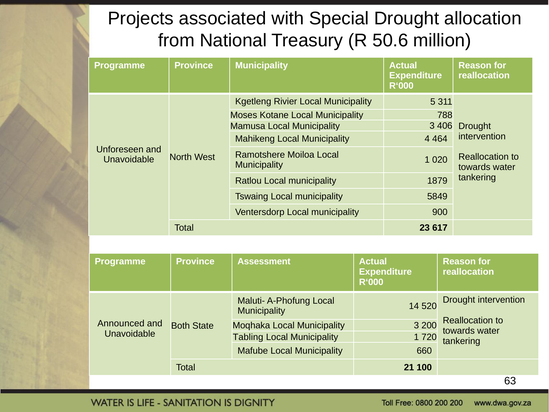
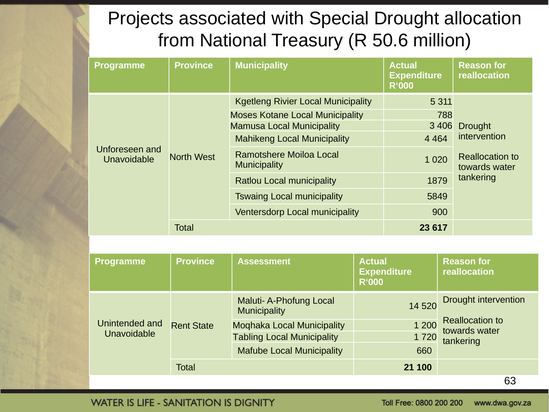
Announced: Announced -> Unintended (121, 323)
Moqhaka Local Municipality 3: 3 -> 1 (416, 325)
Both: Both -> Rent (181, 326)
